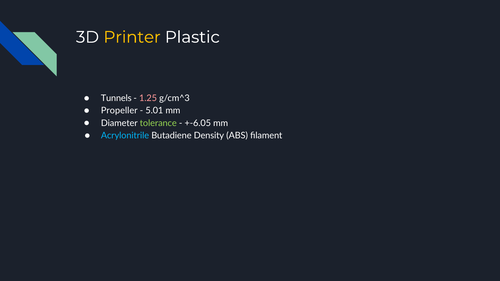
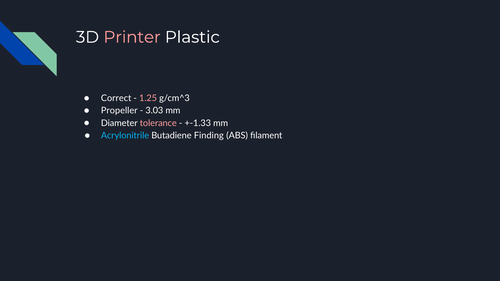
Printer colour: yellow -> pink (132, 37)
Tunnels: Tunnels -> Correct (116, 98)
5.01: 5.01 -> 3.03 (154, 111)
tolerance colour: light green -> pink (158, 123)
+-6.05: +-6.05 -> +-1.33 (198, 123)
Density: Density -> Finding (209, 136)
